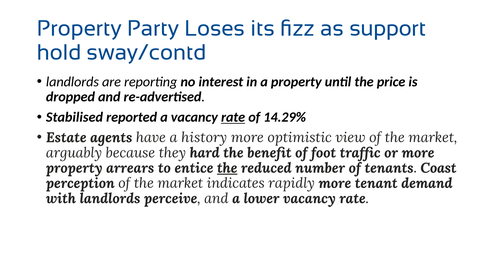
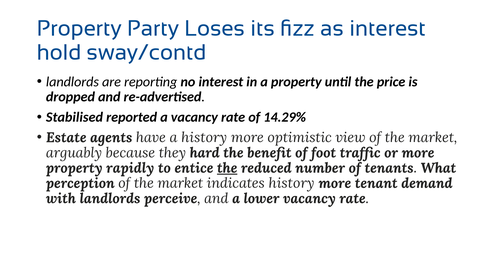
as support: support -> interest (388, 29)
rate underline: present -> none (233, 117)
arrears: arrears -> rapidly (130, 168)
Coast: Coast -> What (438, 168)
indicates rapidly: rapidly -> history (291, 183)
